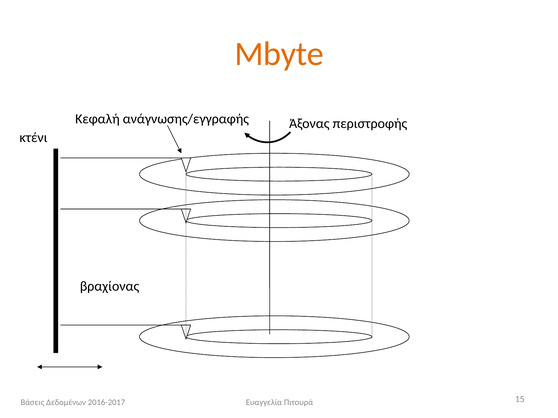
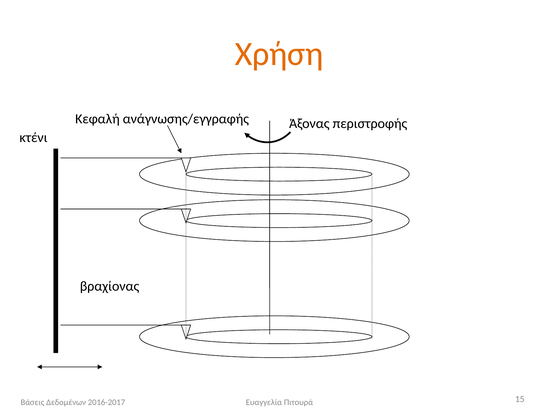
Mbyte: Mbyte -> Χρήση (279, 54)
